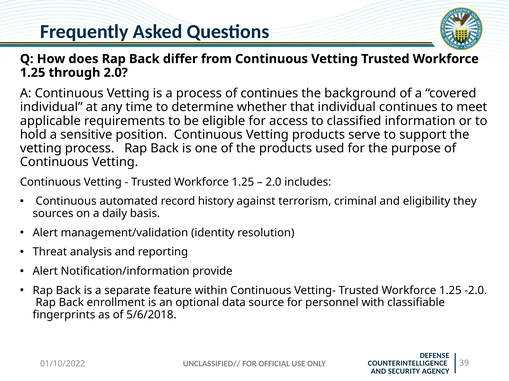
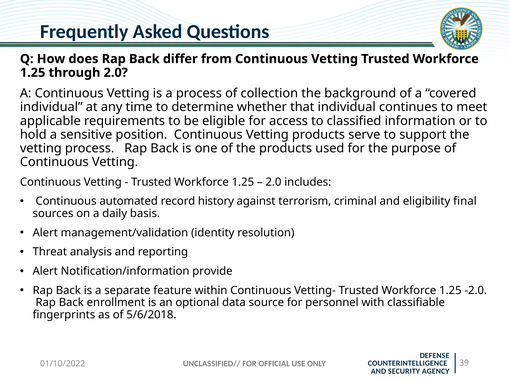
of continues: continues -> collection (269, 94)
they: they -> final (465, 202)
